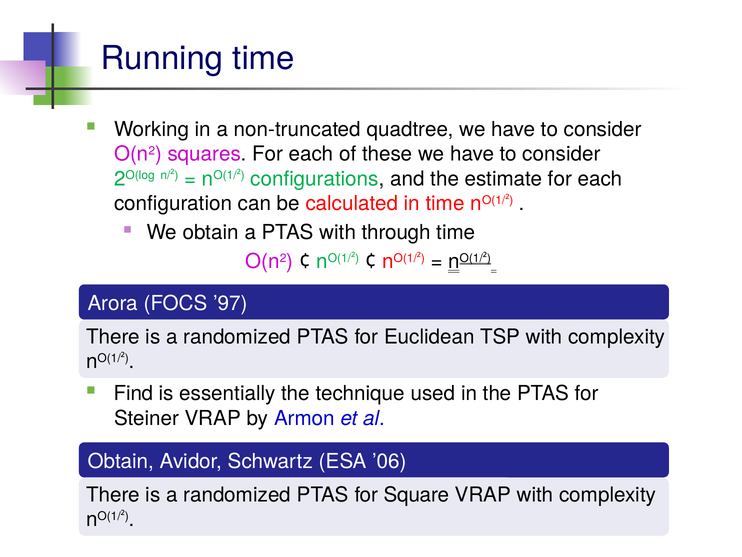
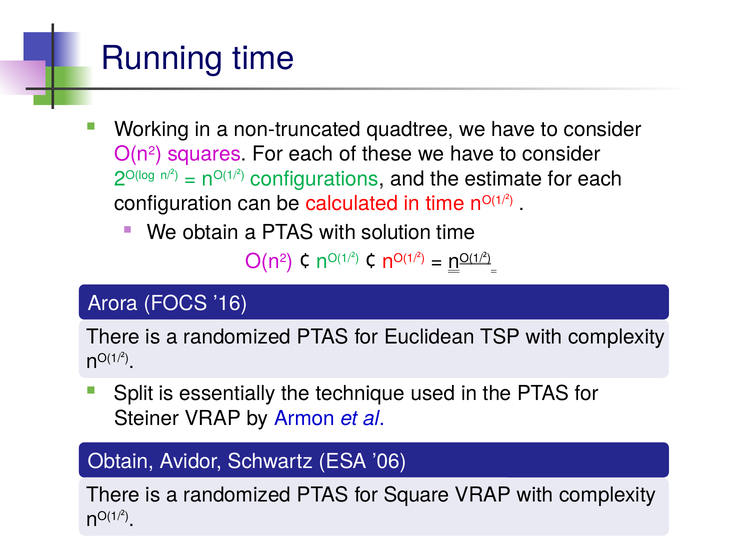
through: through -> solution (396, 232)
’97: ’97 -> ’16 (230, 303)
Find: Find -> Split (134, 393)
